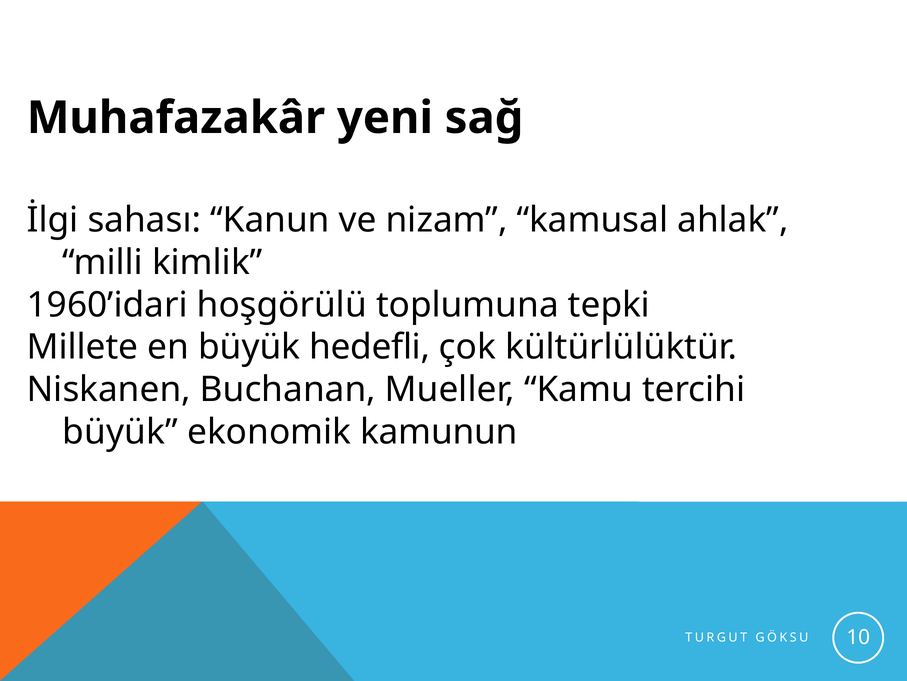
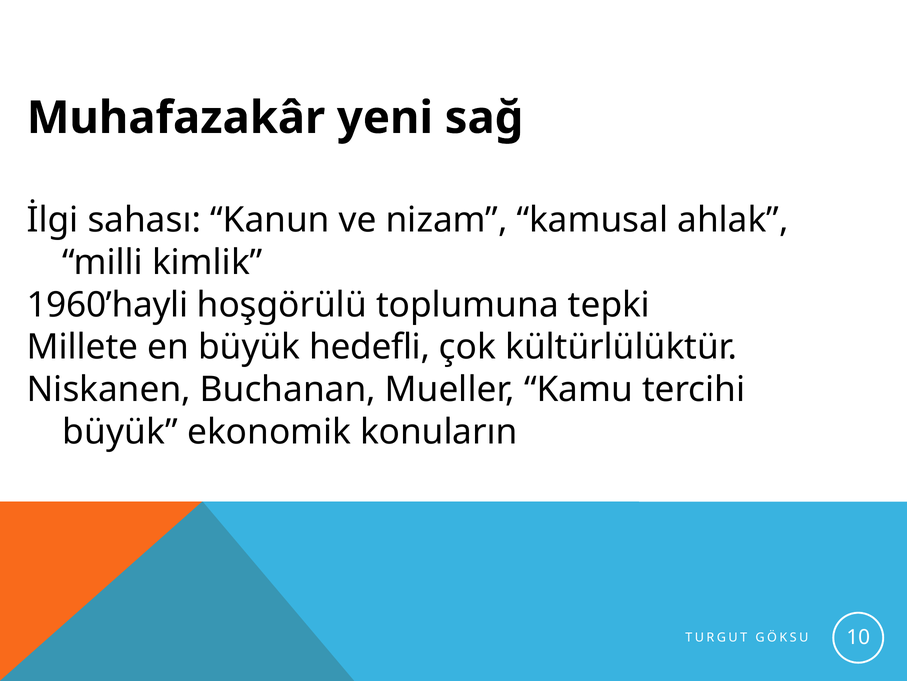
1960’idari: 1960’idari -> 1960’hayli (107, 305)
kamunun: kamunun -> konuların (439, 432)
